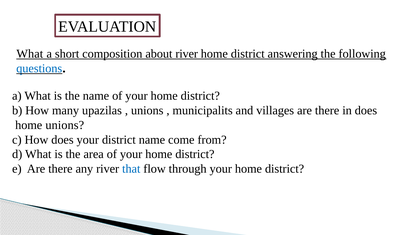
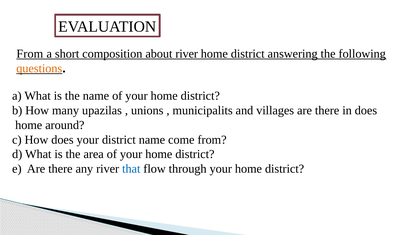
What: What -> From (30, 54)
questions colour: blue -> orange (39, 68)
home unions: unions -> around (65, 125)
